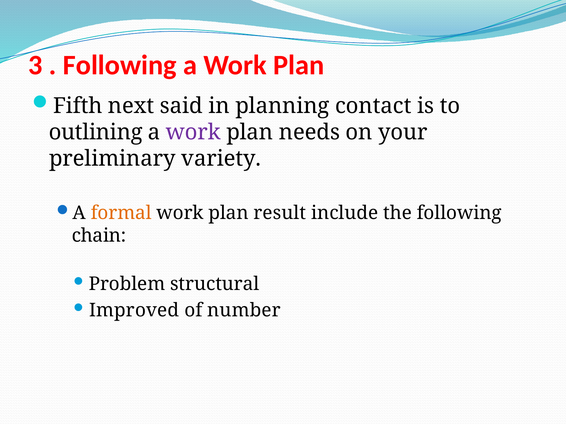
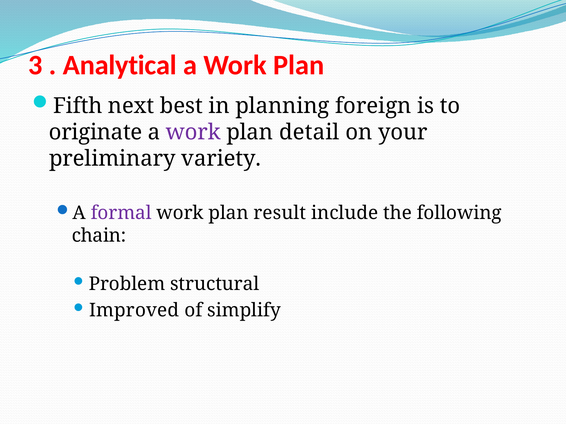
Following: Following -> Analytical (120, 65)
said: said -> best (181, 106)
contact: contact -> foreign (373, 106)
outlining: outlining -> originate (96, 132)
needs: needs -> detail (309, 132)
formal colour: orange -> purple (121, 213)
number: number -> simplify (244, 311)
